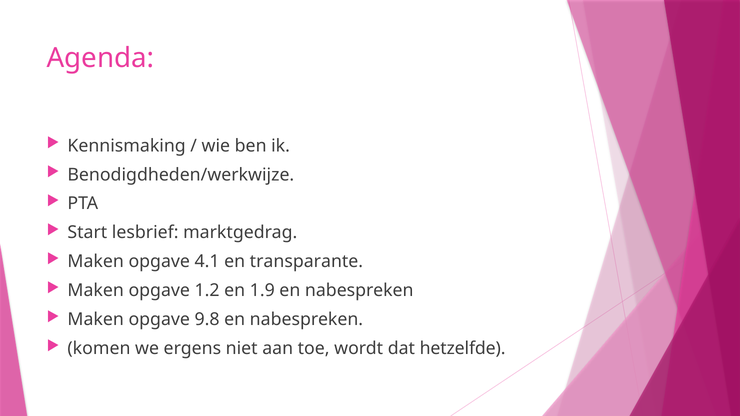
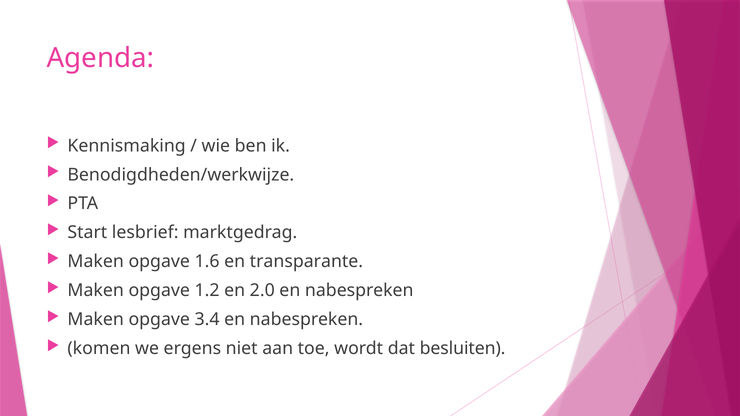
4.1: 4.1 -> 1.6 (207, 262)
1.9: 1.9 -> 2.0 (262, 291)
9.8: 9.8 -> 3.4 (207, 320)
hetzelfde: hetzelfde -> besluiten (463, 349)
